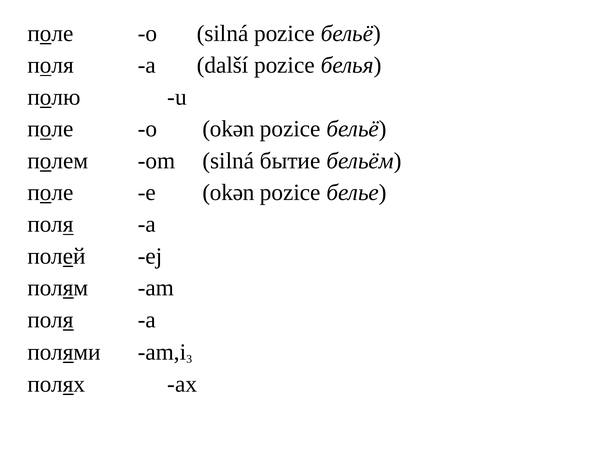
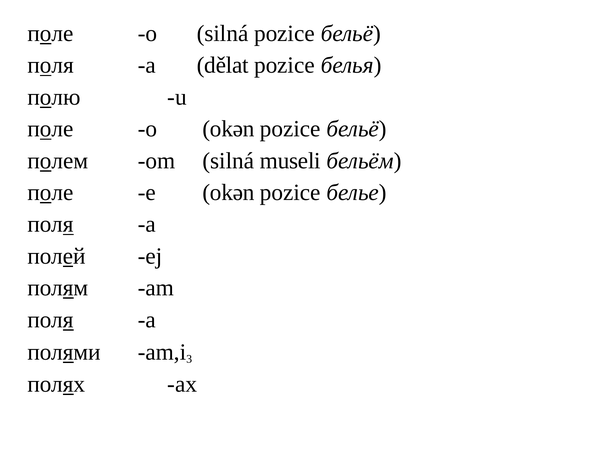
další: další -> dělat (223, 65)
бытие: бытие -> museli (290, 161)
